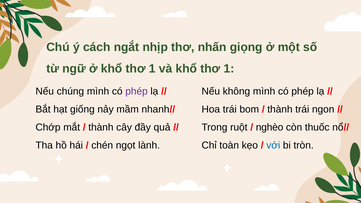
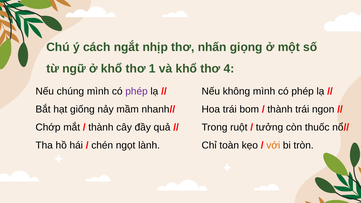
và khổ thơ 1: 1 -> 4 (229, 69)
nghèo: nghèo -> tưởng (270, 127)
với colour: blue -> orange (273, 145)
